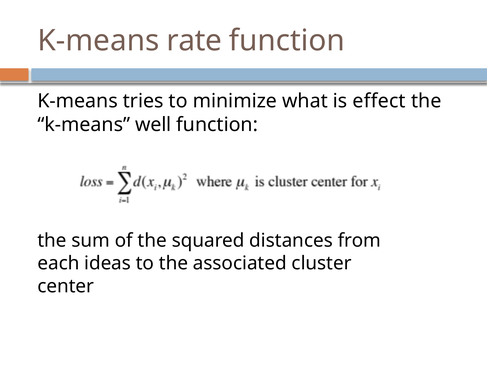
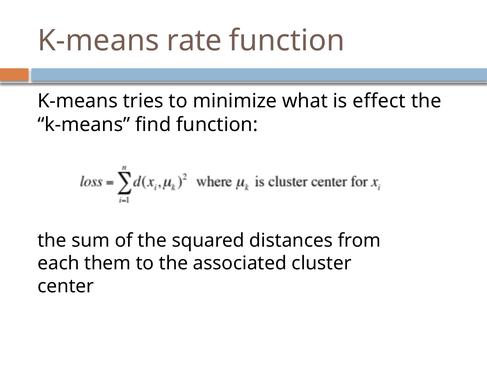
well: well -> find (153, 124)
ideas: ideas -> them (108, 263)
